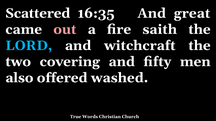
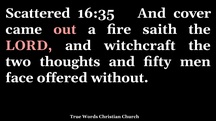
great: great -> cover (192, 13)
LORD colour: light blue -> pink (29, 46)
covering: covering -> thoughts (70, 62)
also: also -> face (19, 78)
washed: washed -> without (120, 78)
